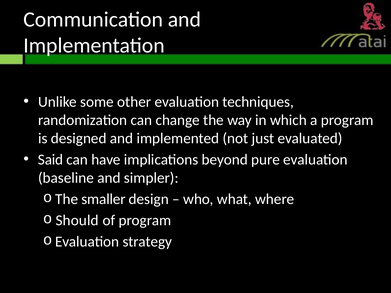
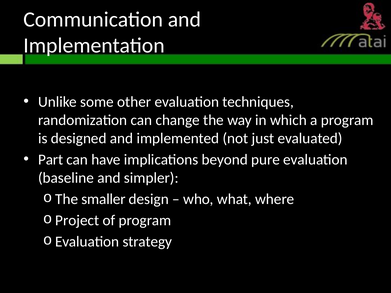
Said: Said -> Part (51, 160)
Should: Should -> Project (77, 221)
